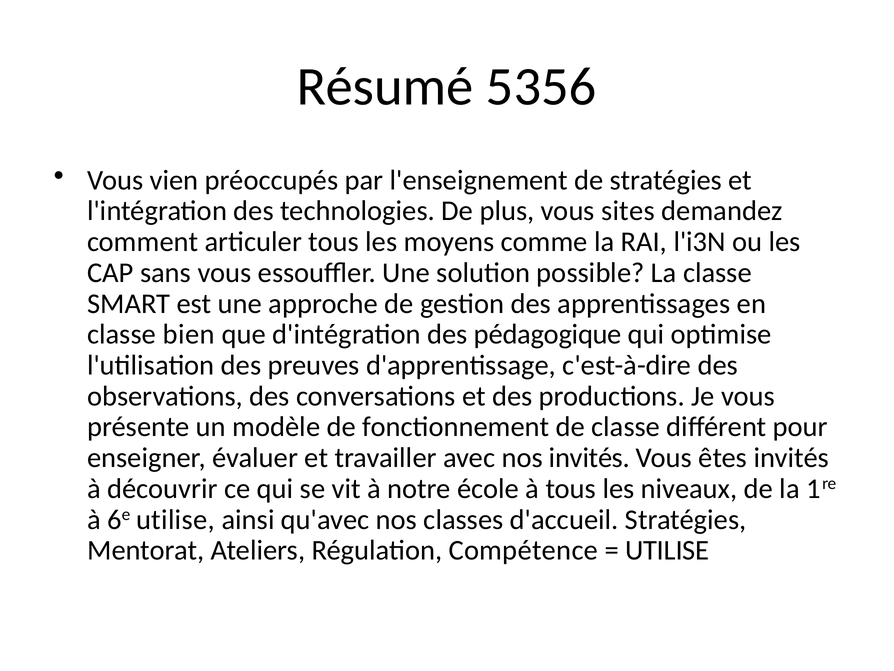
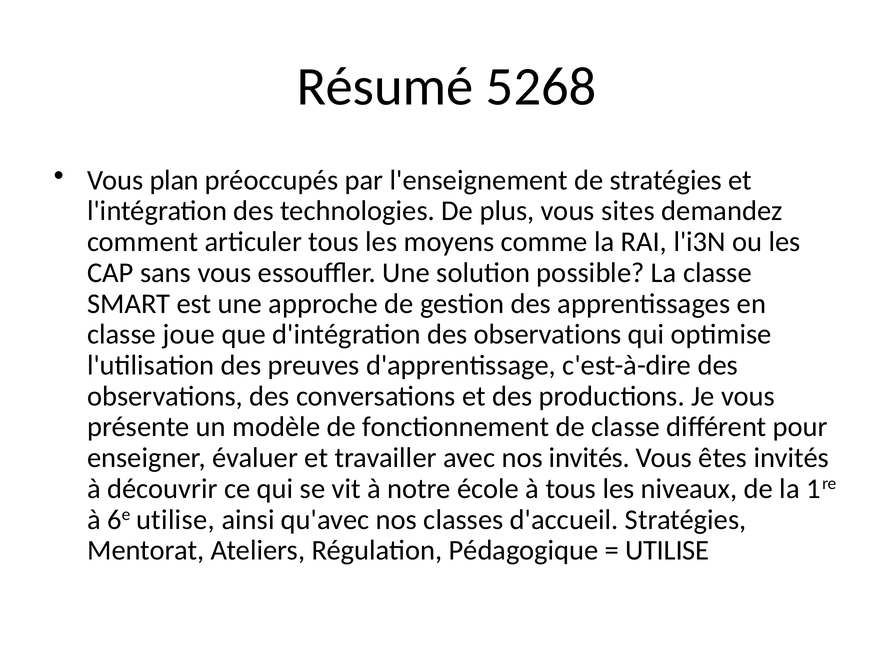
5356: 5356 -> 5268 (541, 87)
vien: vien -> plan (174, 180)
bien: bien -> joue (189, 334)
d'intégration des pédagogique: pédagogique -> observations (548, 334)
Compétence: Compétence -> Pédagogique (524, 550)
